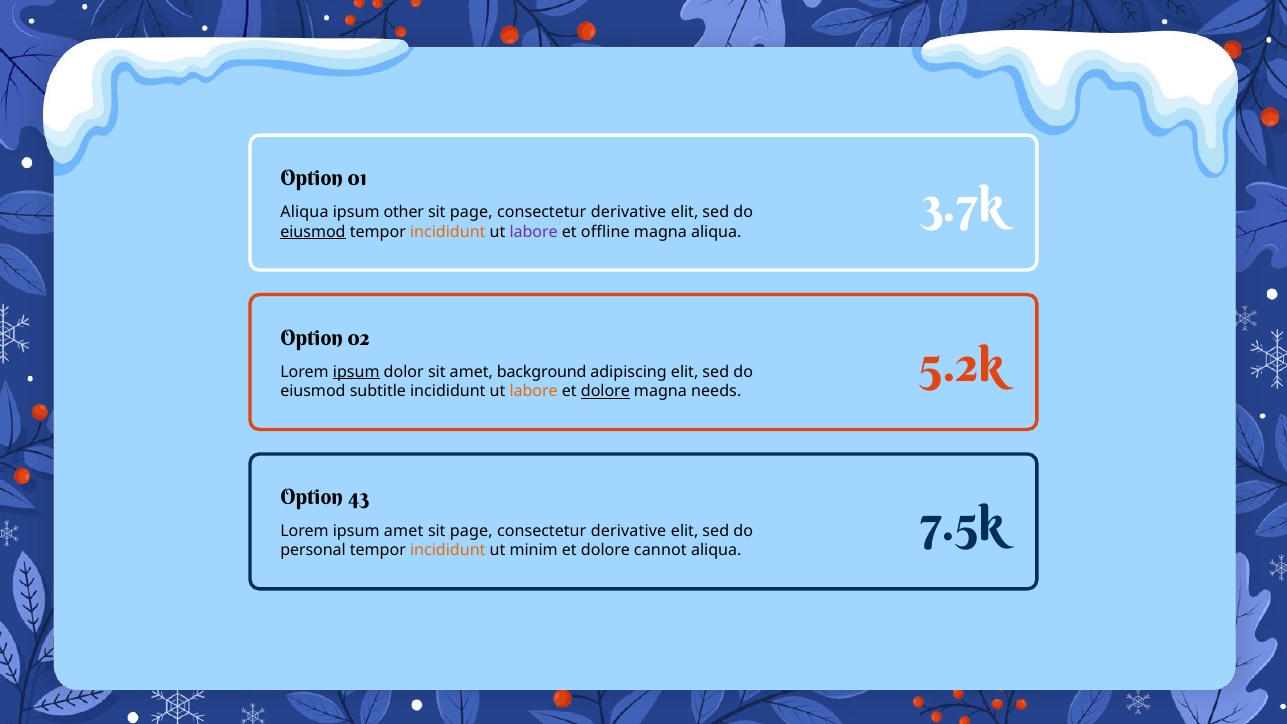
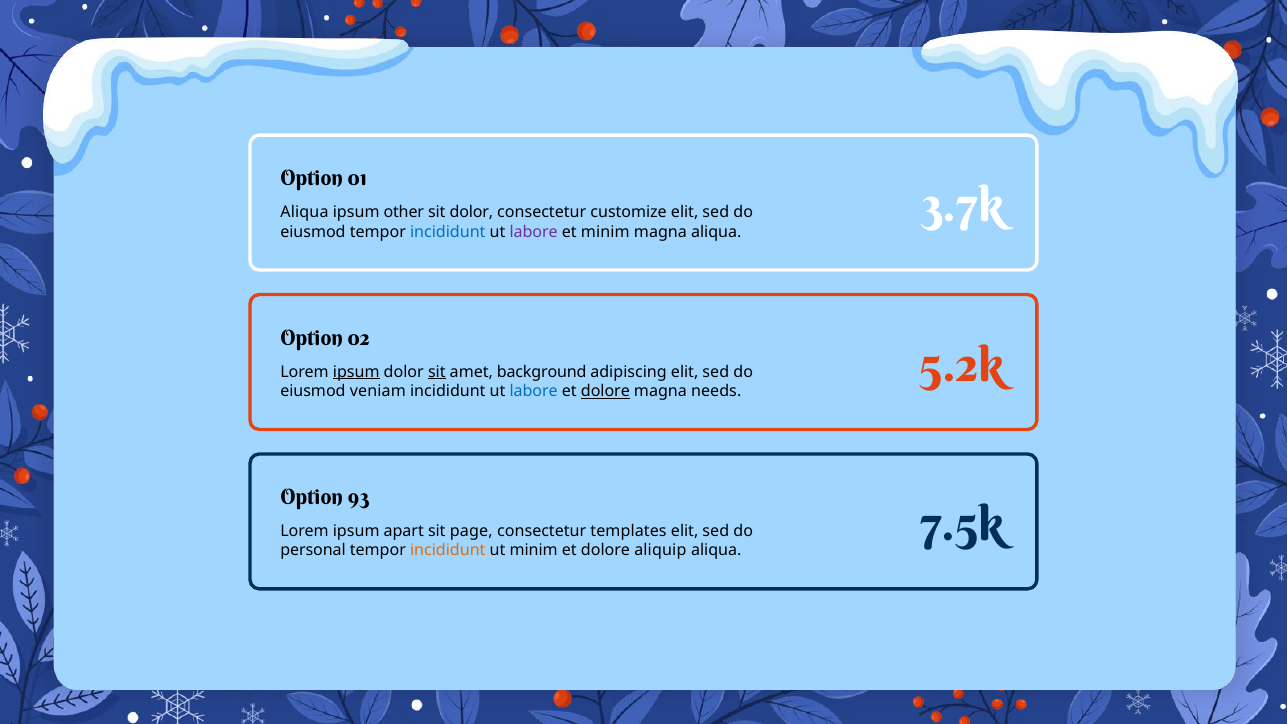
page: page -> dolor (471, 212)
derivative: derivative -> customize (629, 212)
eiusmod underline: present -> none (313, 232)
incididunt colour: orange -> blue (448, 232)
et offline: offline -> minim (605, 232)
sit underline: none -> present (437, 372)
subtitle: subtitle -> veniam (378, 391)
labore colour: orange -> blue (534, 391)
43: 43 -> 93 (359, 497)
ipsum amet: amet -> apart (404, 531)
derivative: derivative -> templates (629, 531)
cannot: cannot -> aliquip (660, 551)
